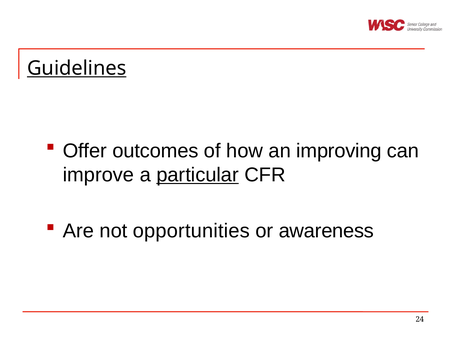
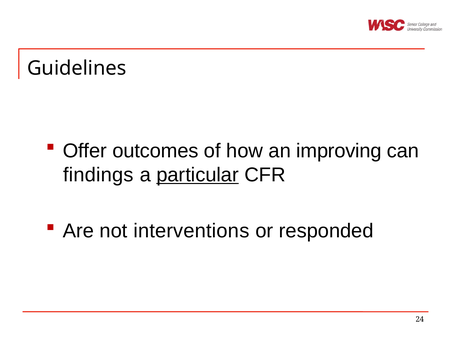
Guidelines underline: present -> none (77, 68)
improve: improve -> findings (98, 175)
opportunities: opportunities -> interventions (191, 231)
awareness: awareness -> responded (326, 231)
